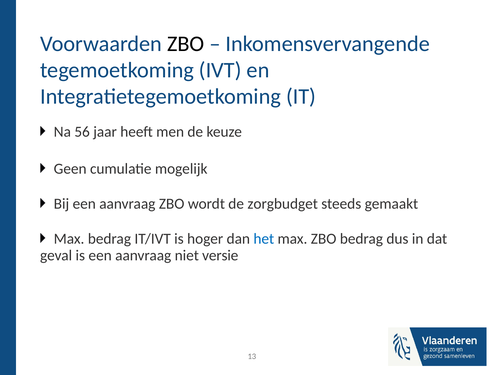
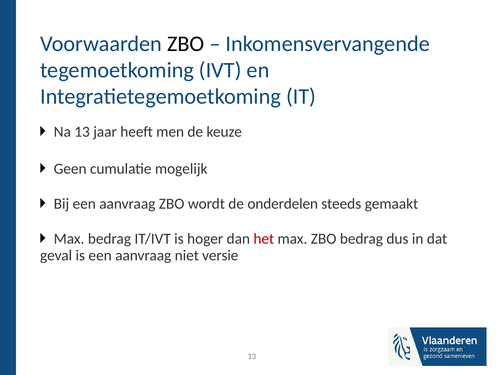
Na 56: 56 -> 13 (82, 132)
zorgbudget: zorgbudget -> onderdelen (283, 204)
het colour: blue -> red (264, 239)
